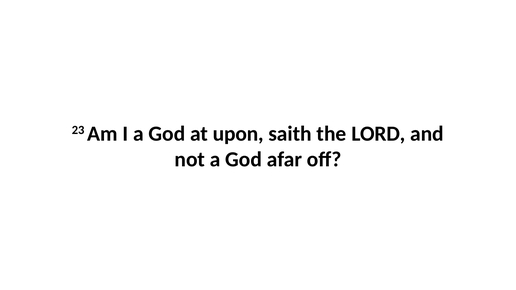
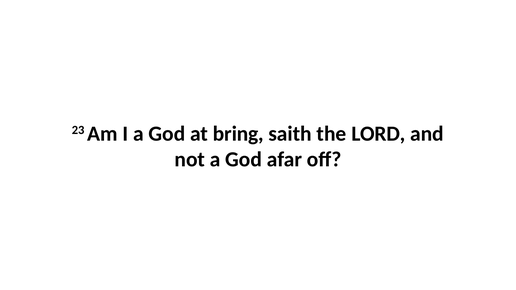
upon: upon -> bring (238, 134)
